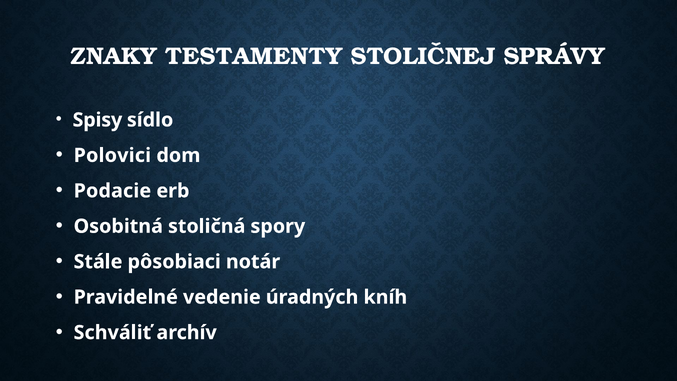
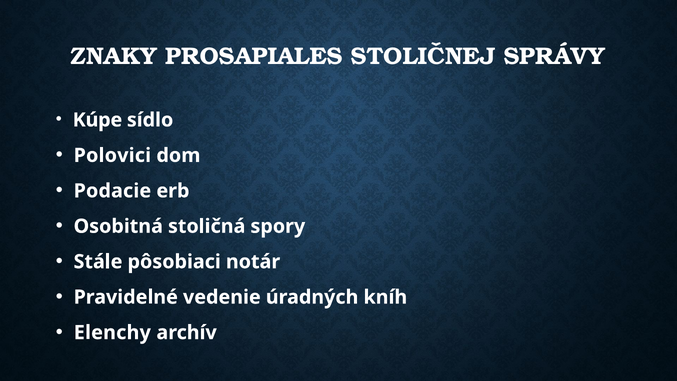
TESTAMENTY: TESTAMENTY -> PROSAPIALES (254, 56)
Spisy: Spisy -> Kúpe (97, 120)
Schváliť: Schváliť -> Elenchy (112, 332)
